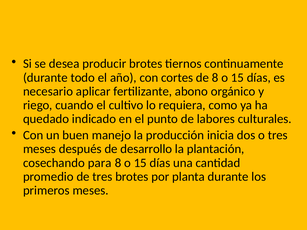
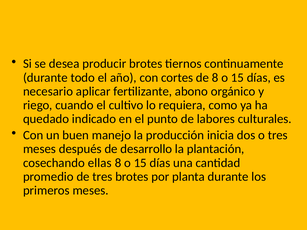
para: para -> ellas (100, 163)
